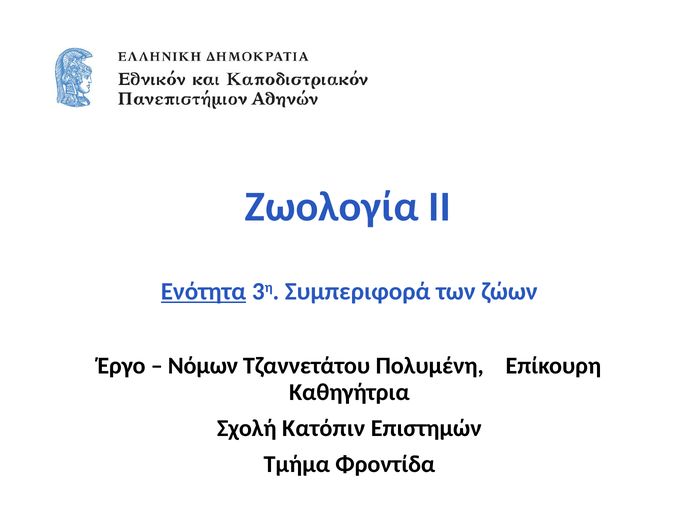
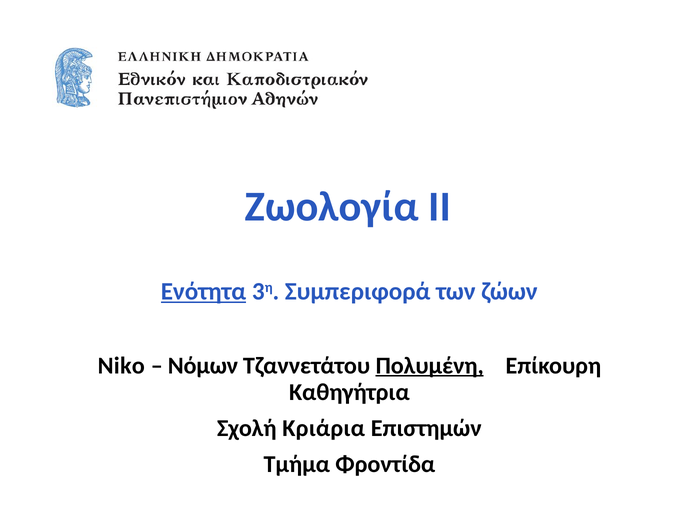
Έργο: Έργο -> Niko (121, 366)
Πολυμένη underline: none -> present (430, 366)
Κατόπιν: Κατόπιν -> Κριάρια (324, 428)
